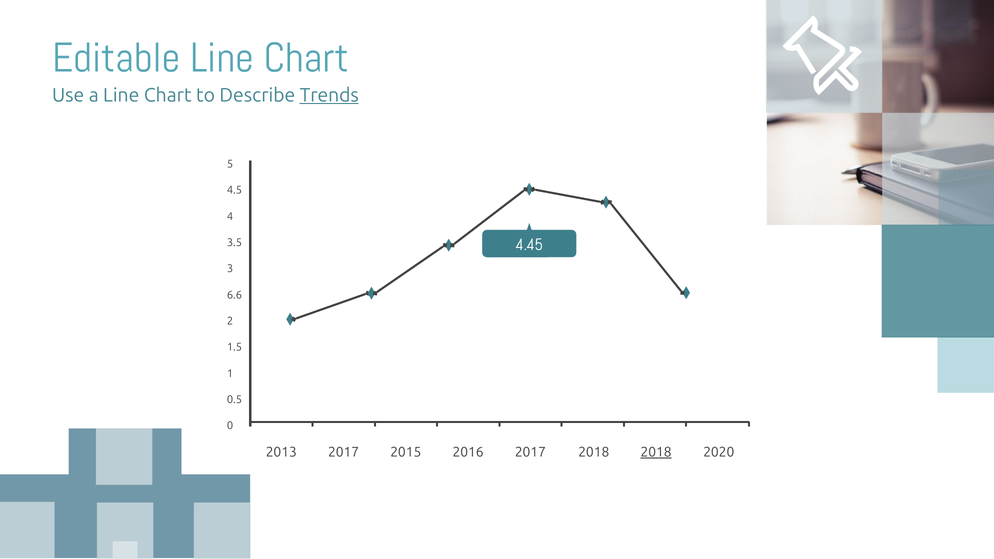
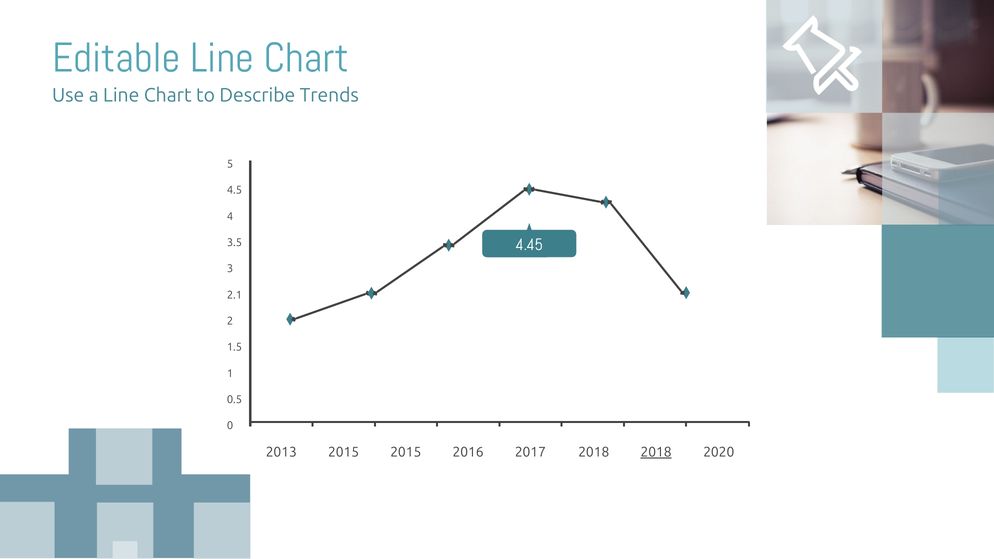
Trends underline: present -> none (329, 95)
6.6: 6.6 -> 2.1 (234, 295)
2013 2017: 2017 -> 2015 (344, 452)
